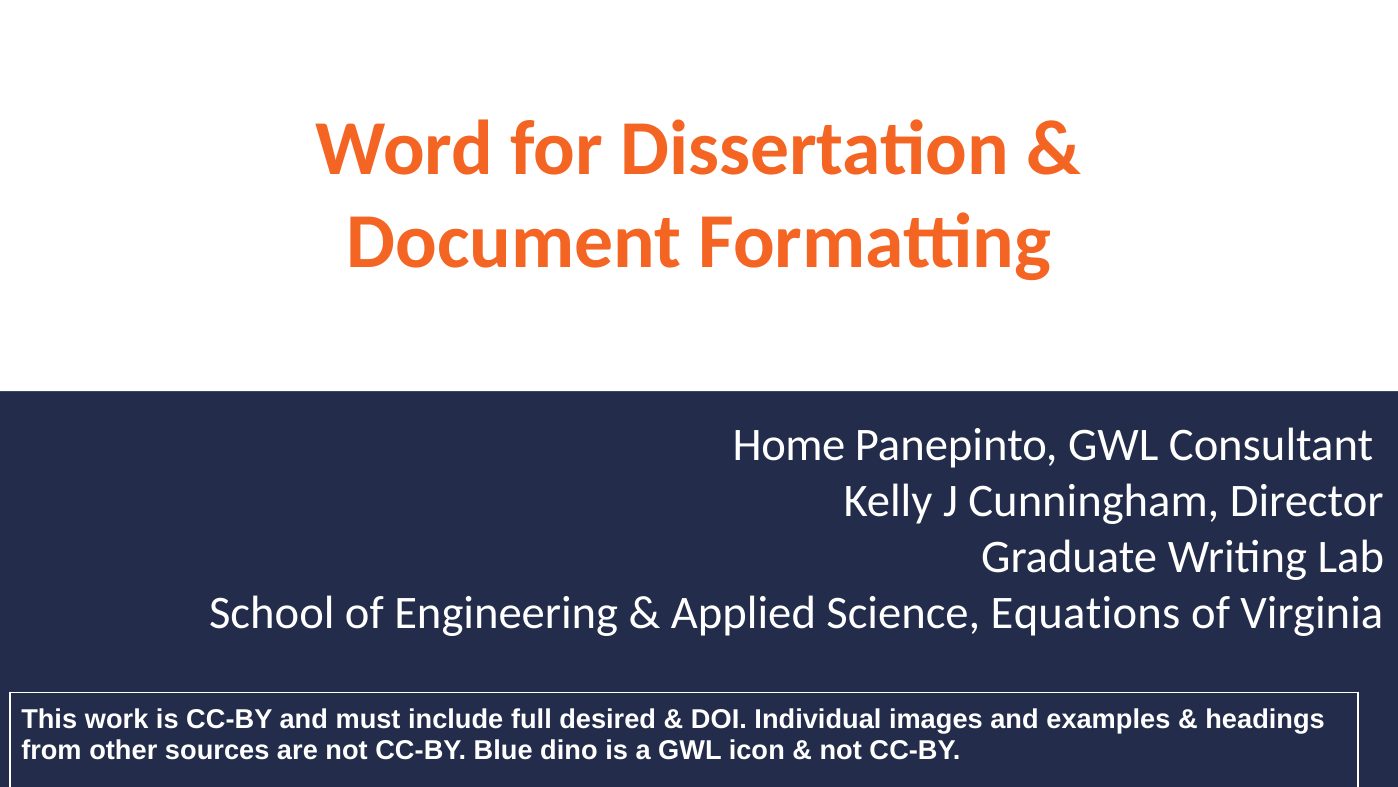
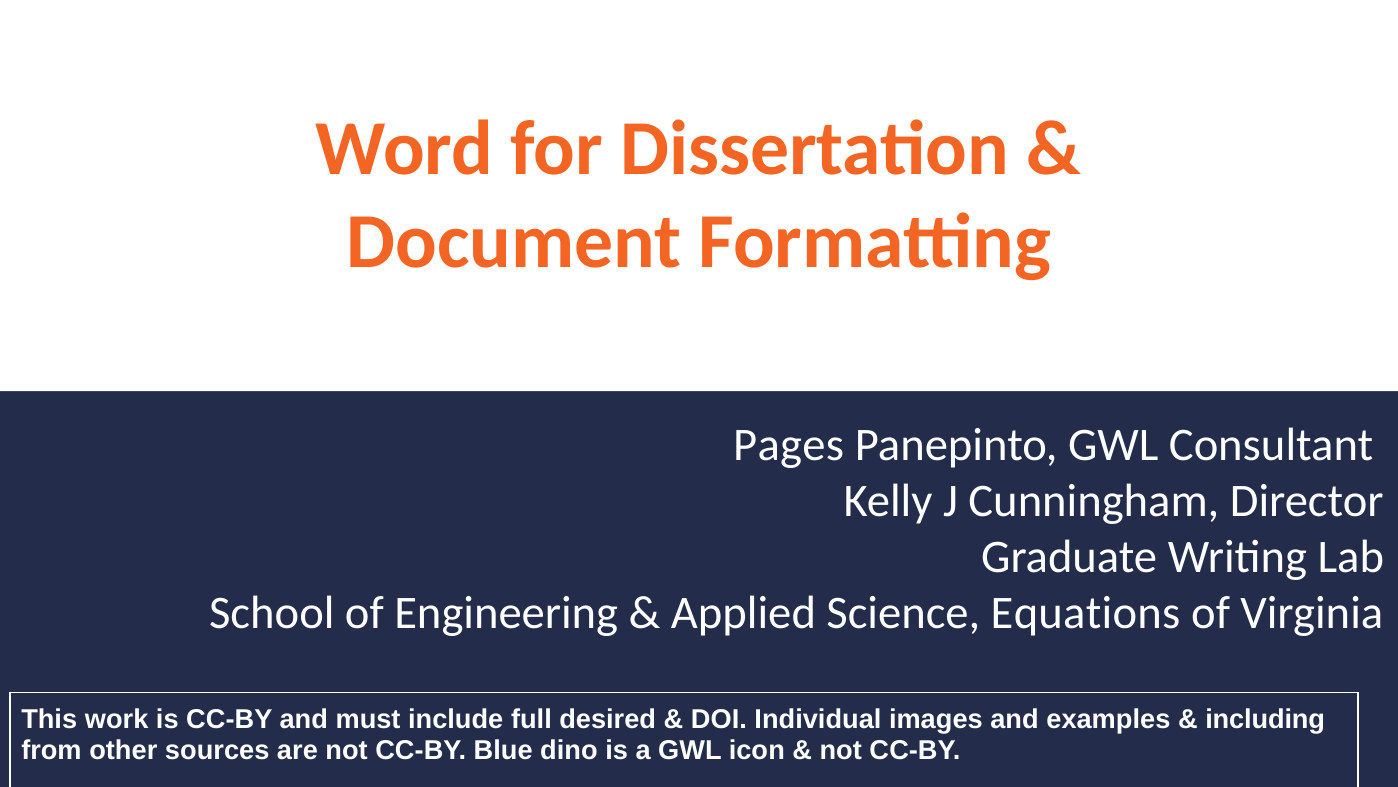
Home: Home -> Pages (789, 445)
headings: headings -> including (1265, 719)
